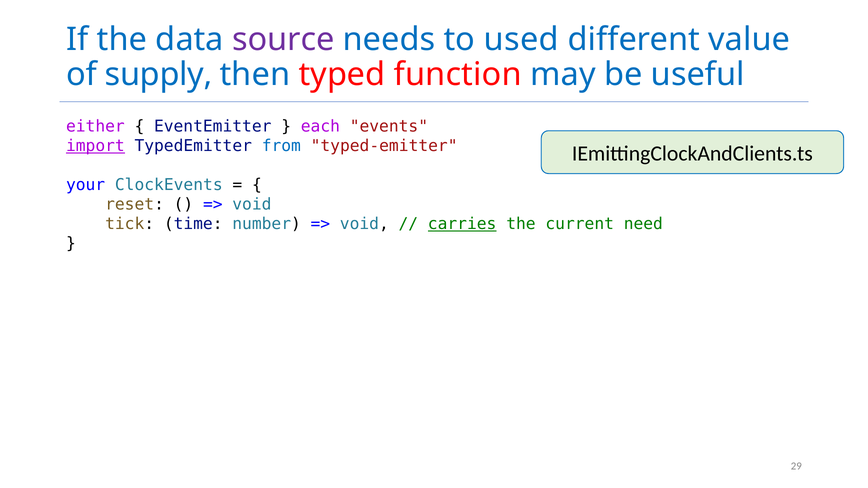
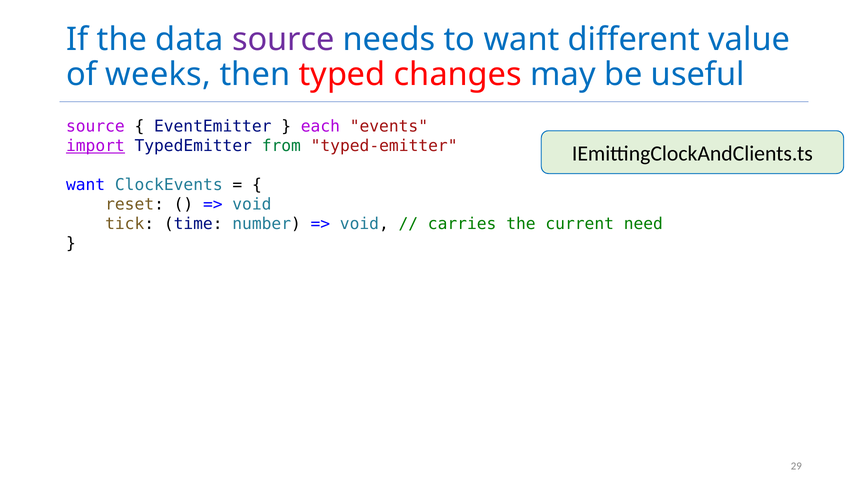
to used: used -> want (521, 39)
supply: supply -> weeks (158, 75)
function: function -> changes (458, 75)
either: either -> source (95, 127)
from colour: blue -> green (281, 146)
your: your -> want (86, 185)
carries underline: present -> none (462, 224)
